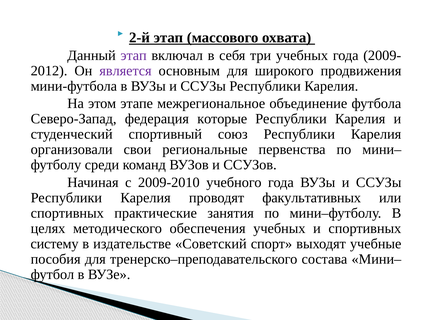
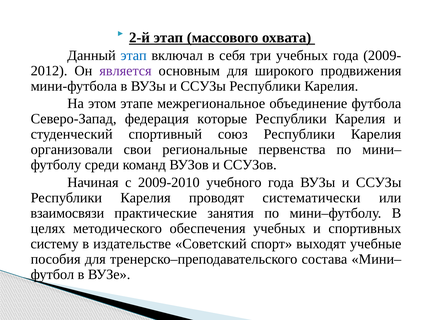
этап colour: purple -> blue (134, 55)
факультативных: факультативных -> систематически (311, 198)
спортивных: спортивных -> взаимосвязи (67, 213)
